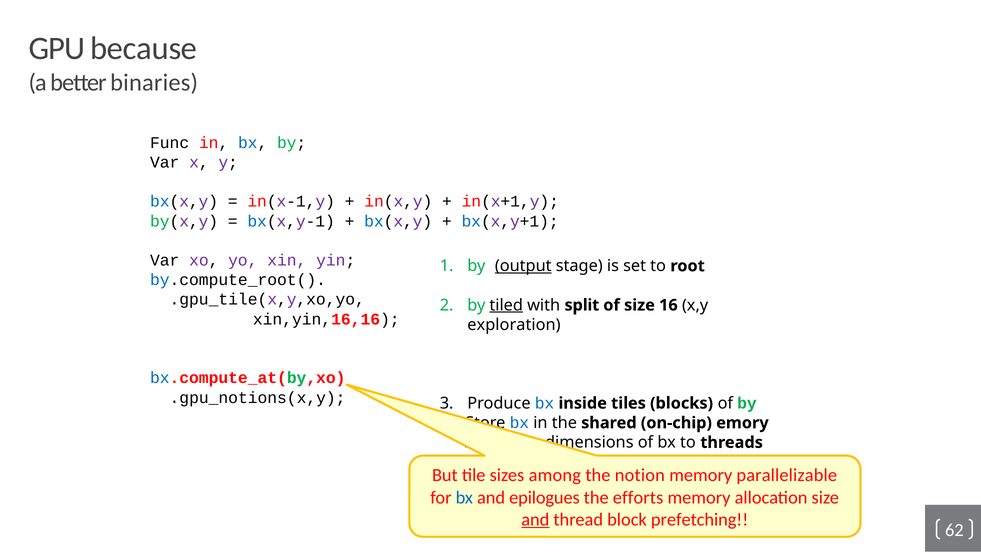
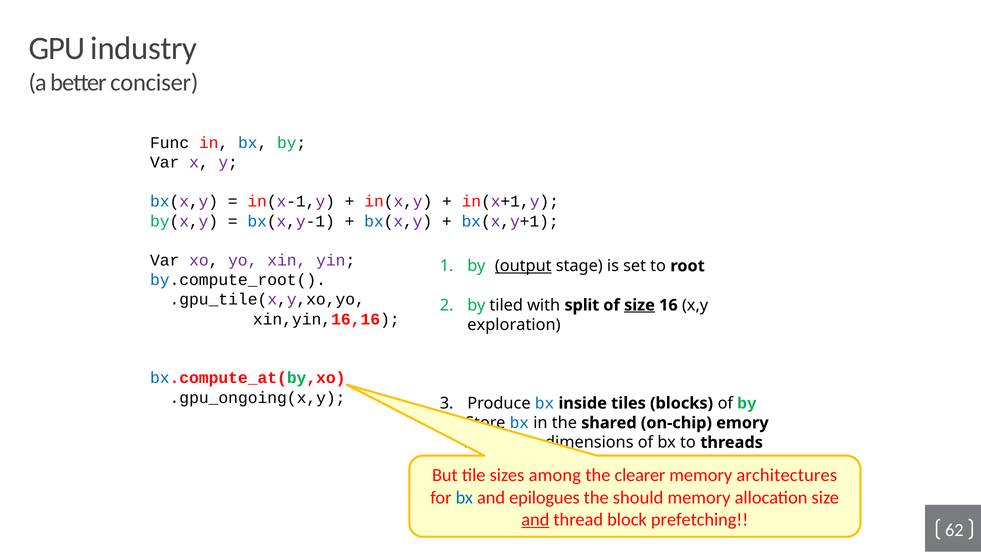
because: because -> industry (144, 49)
binaries: binaries -> conciser (154, 82)
tiled underline: present -> none (506, 305)
size underline: none -> present (639, 305)
.gpu_notions(x,y: .gpu_notions(x,y -> .gpu_ongoing(x,y (258, 398)
notion: notion -> clearer (640, 475)
parallelizable: parallelizable -> architectures (787, 475)
efforts: efforts -> should (638, 497)
